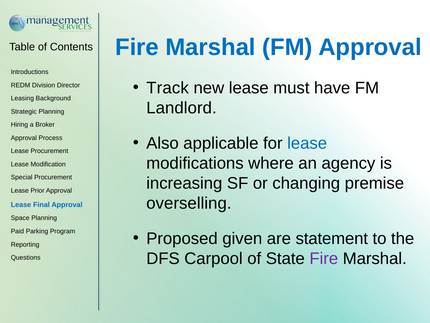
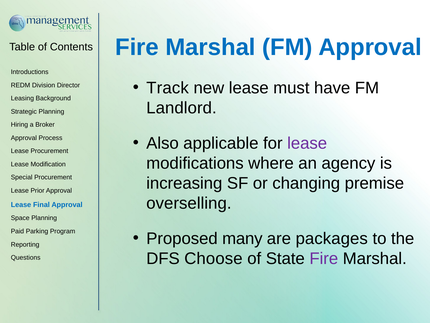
lease colour: blue -> purple (307, 143)
given: given -> many (242, 238)
statement: statement -> packages (332, 238)
Carpool: Carpool -> Choose (213, 258)
